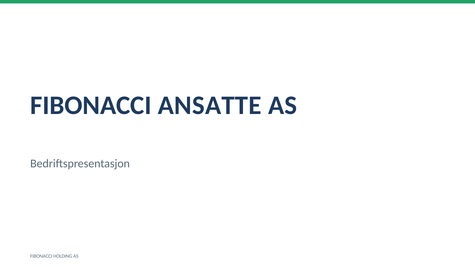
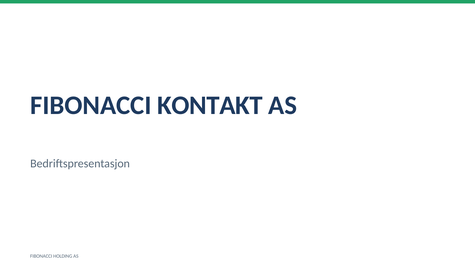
ANSATTE: ANSATTE -> KONTAKT (210, 105)
